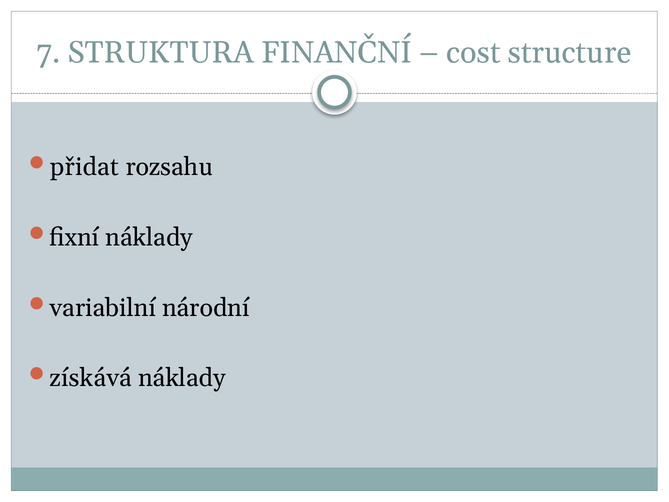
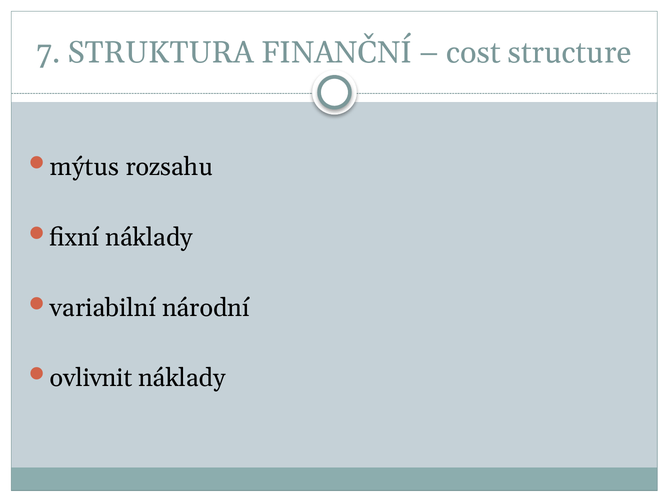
přidat: přidat -> mýtus (85, 167)
získává: získává -> ovlivnit (91, 378)
